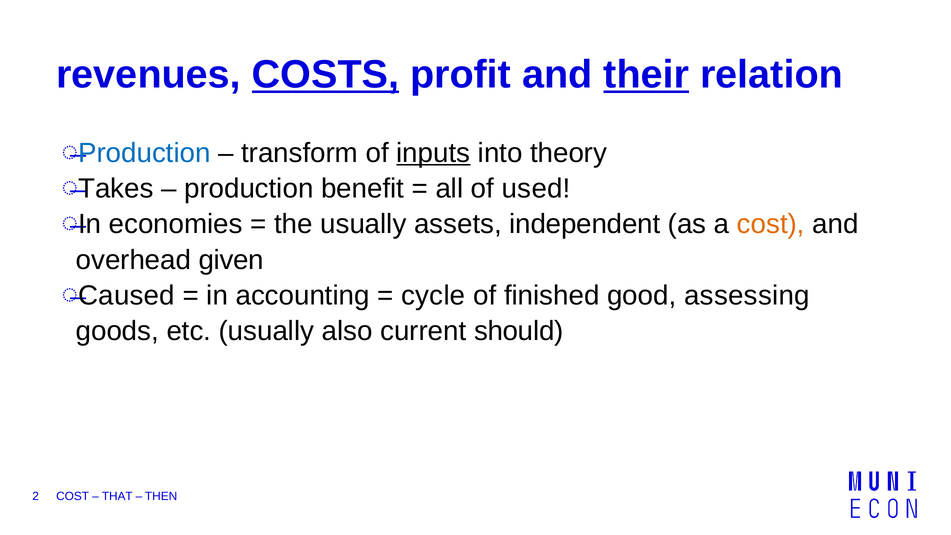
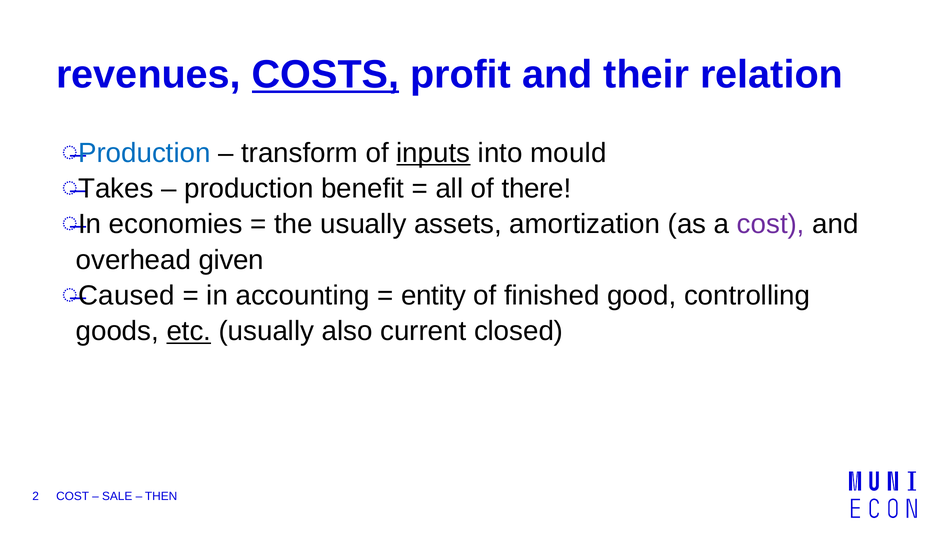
their underline: present -> none (646, 75)
theory: theory -> mould (568, 153)
used: used -> there (536, 189)
independent: independent -> amortization (585, 224)
cost colour: orange -> purple (771, 224)
cycle: cycle -> entity (434, 296)
assessing: assessing -> controlling (747, 296)
etc underline: none -> present (189, 331)
should: should -> closed (519, 331)
THAT: THAT -> SALE (117, 496)
